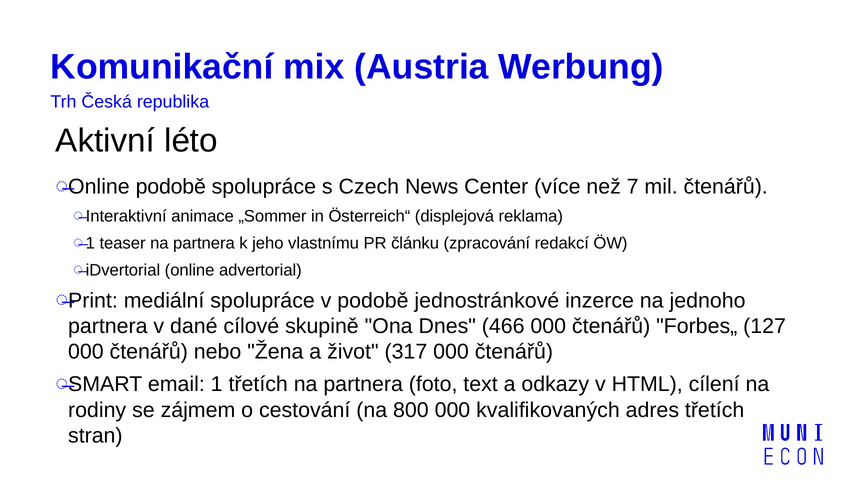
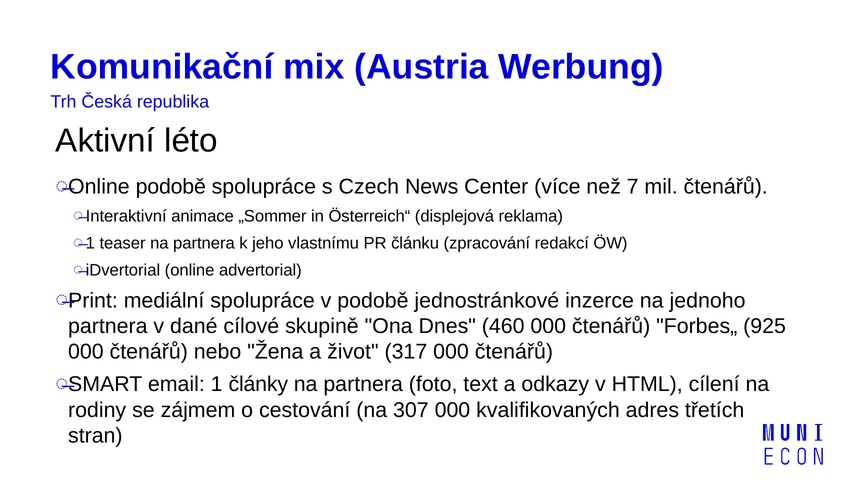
466: 466 -> 460 (503, 326)
127: 127 -> 925 (765, 326)
1 třetích: třetích -> články (258, 385)
800: 800 -> 307 (411, 410)
